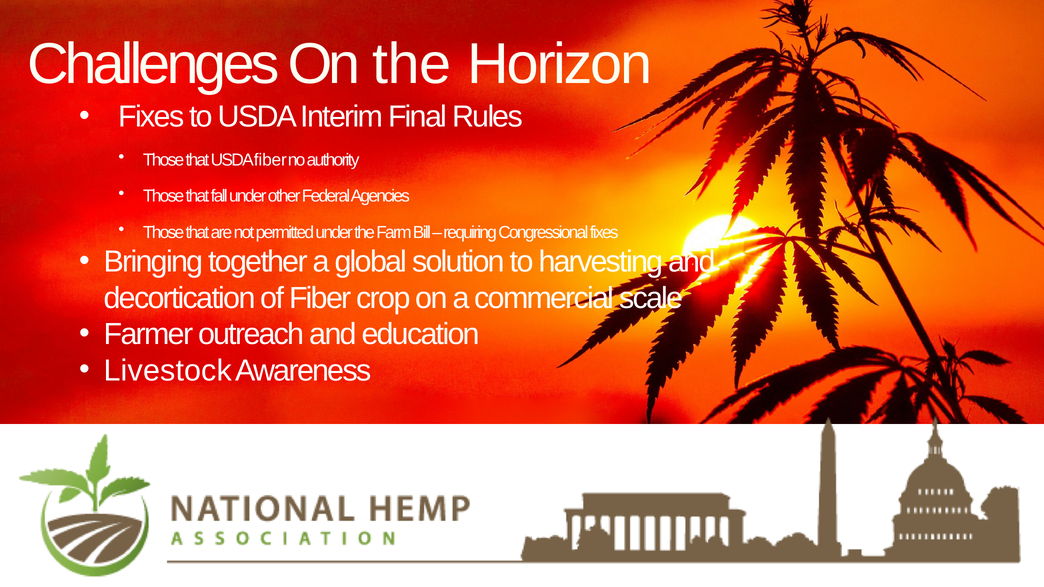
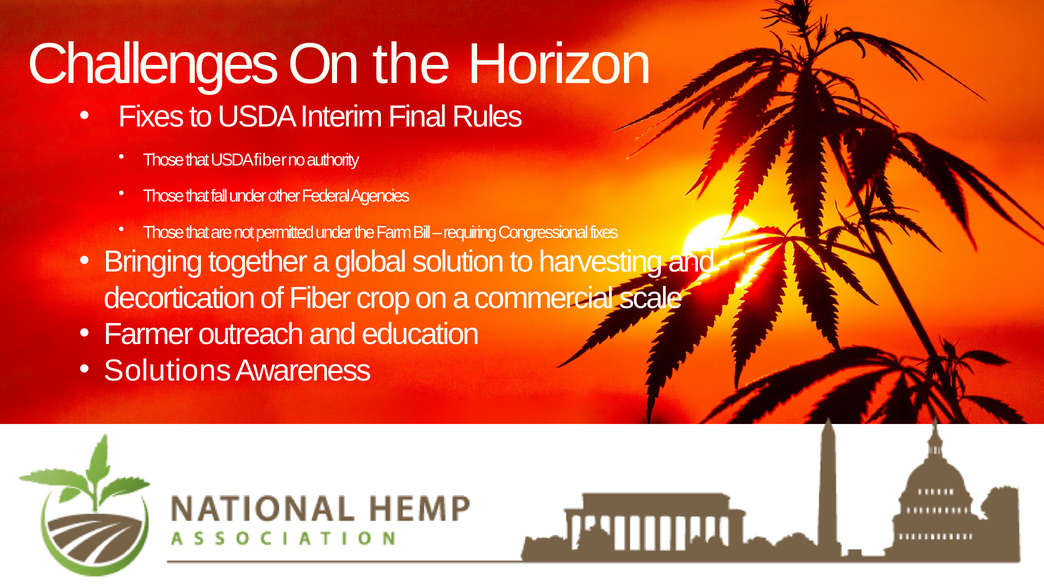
Livestock: Livestock -> Solutions (168, 371)
